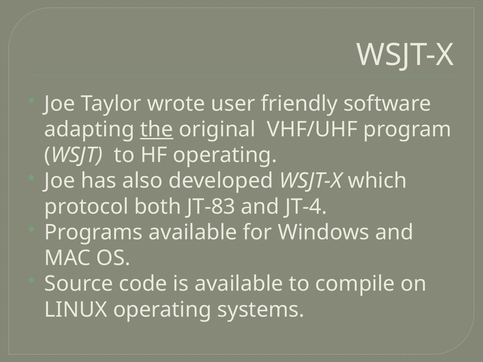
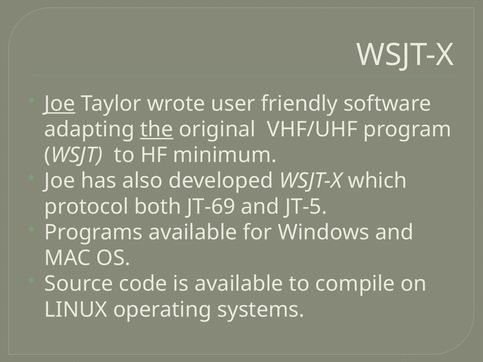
Joe underline: none -> present (60, 104)
HF operating: operating -> minimum (225, 155)
JT-83: JT-83 -> JT-69 (211, 207)
JT-4: JT-4 -> JT-5 (306, 207)
